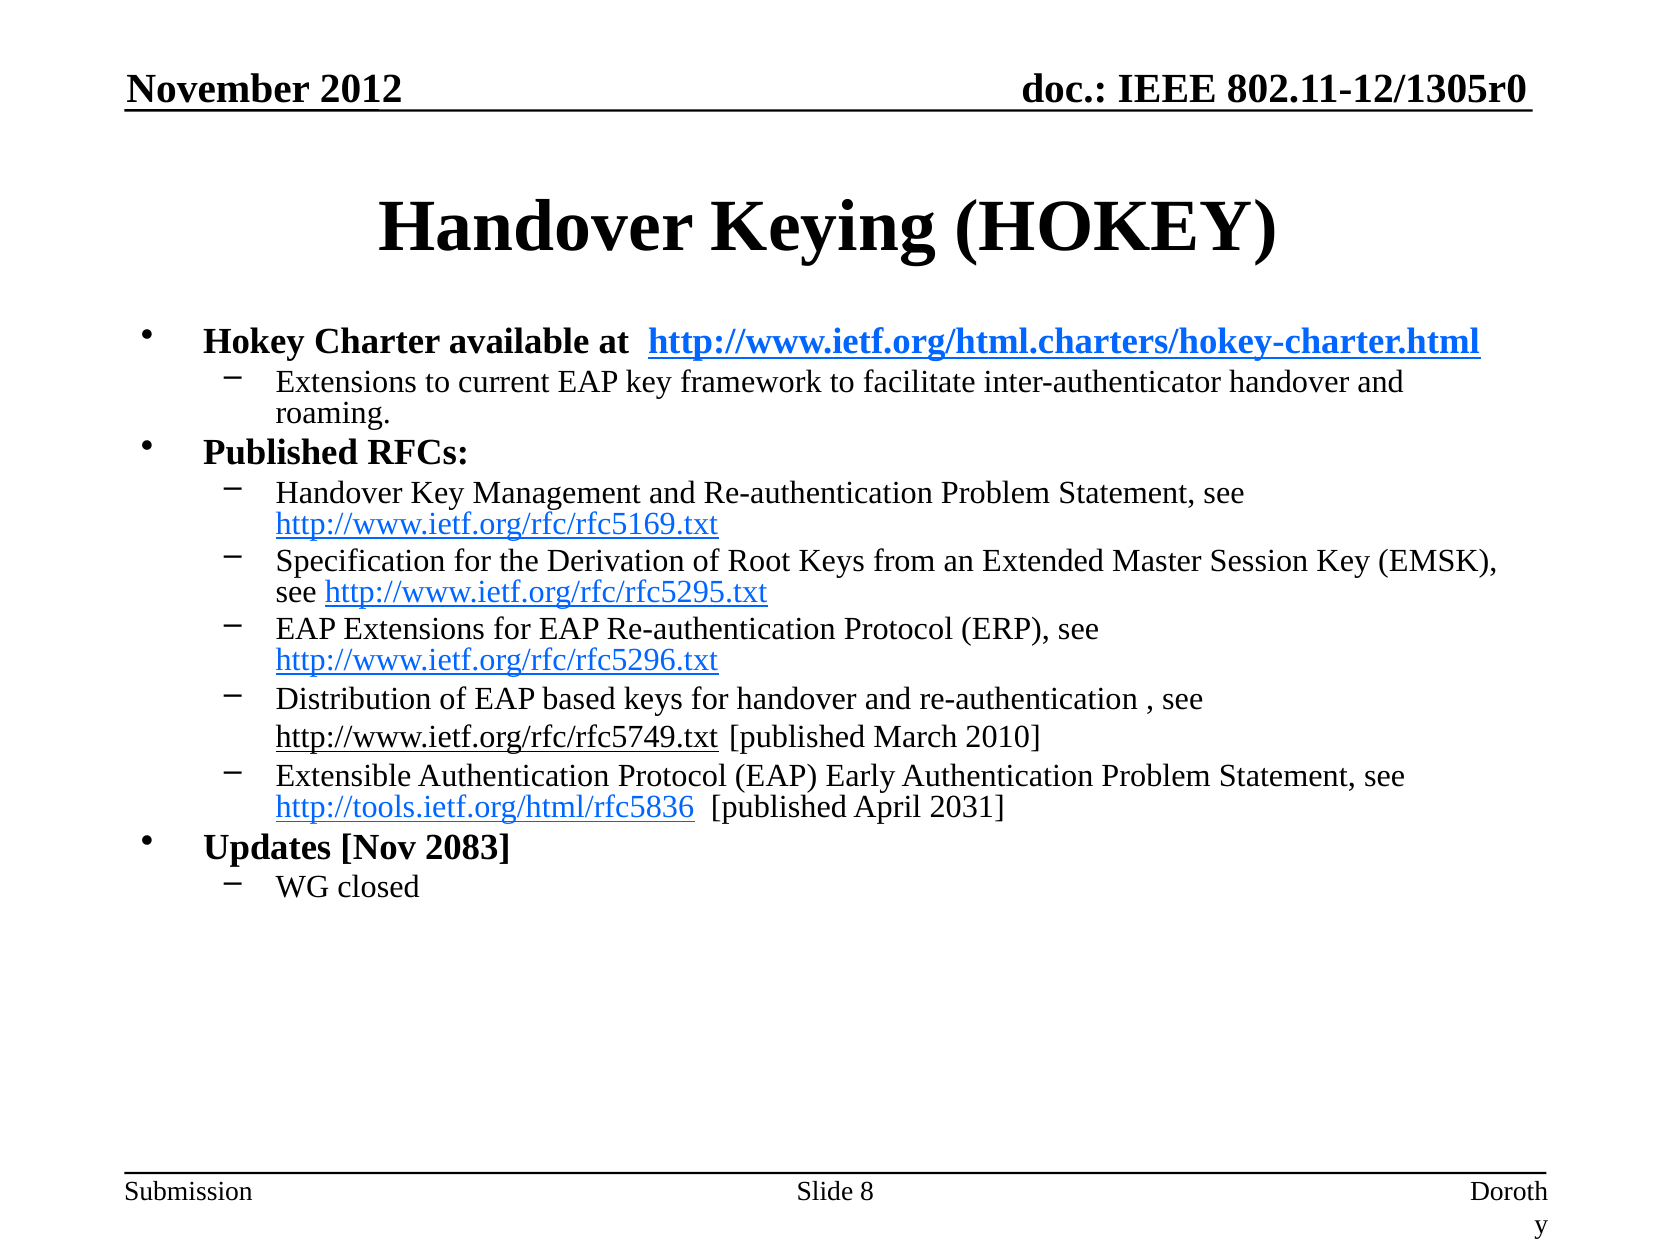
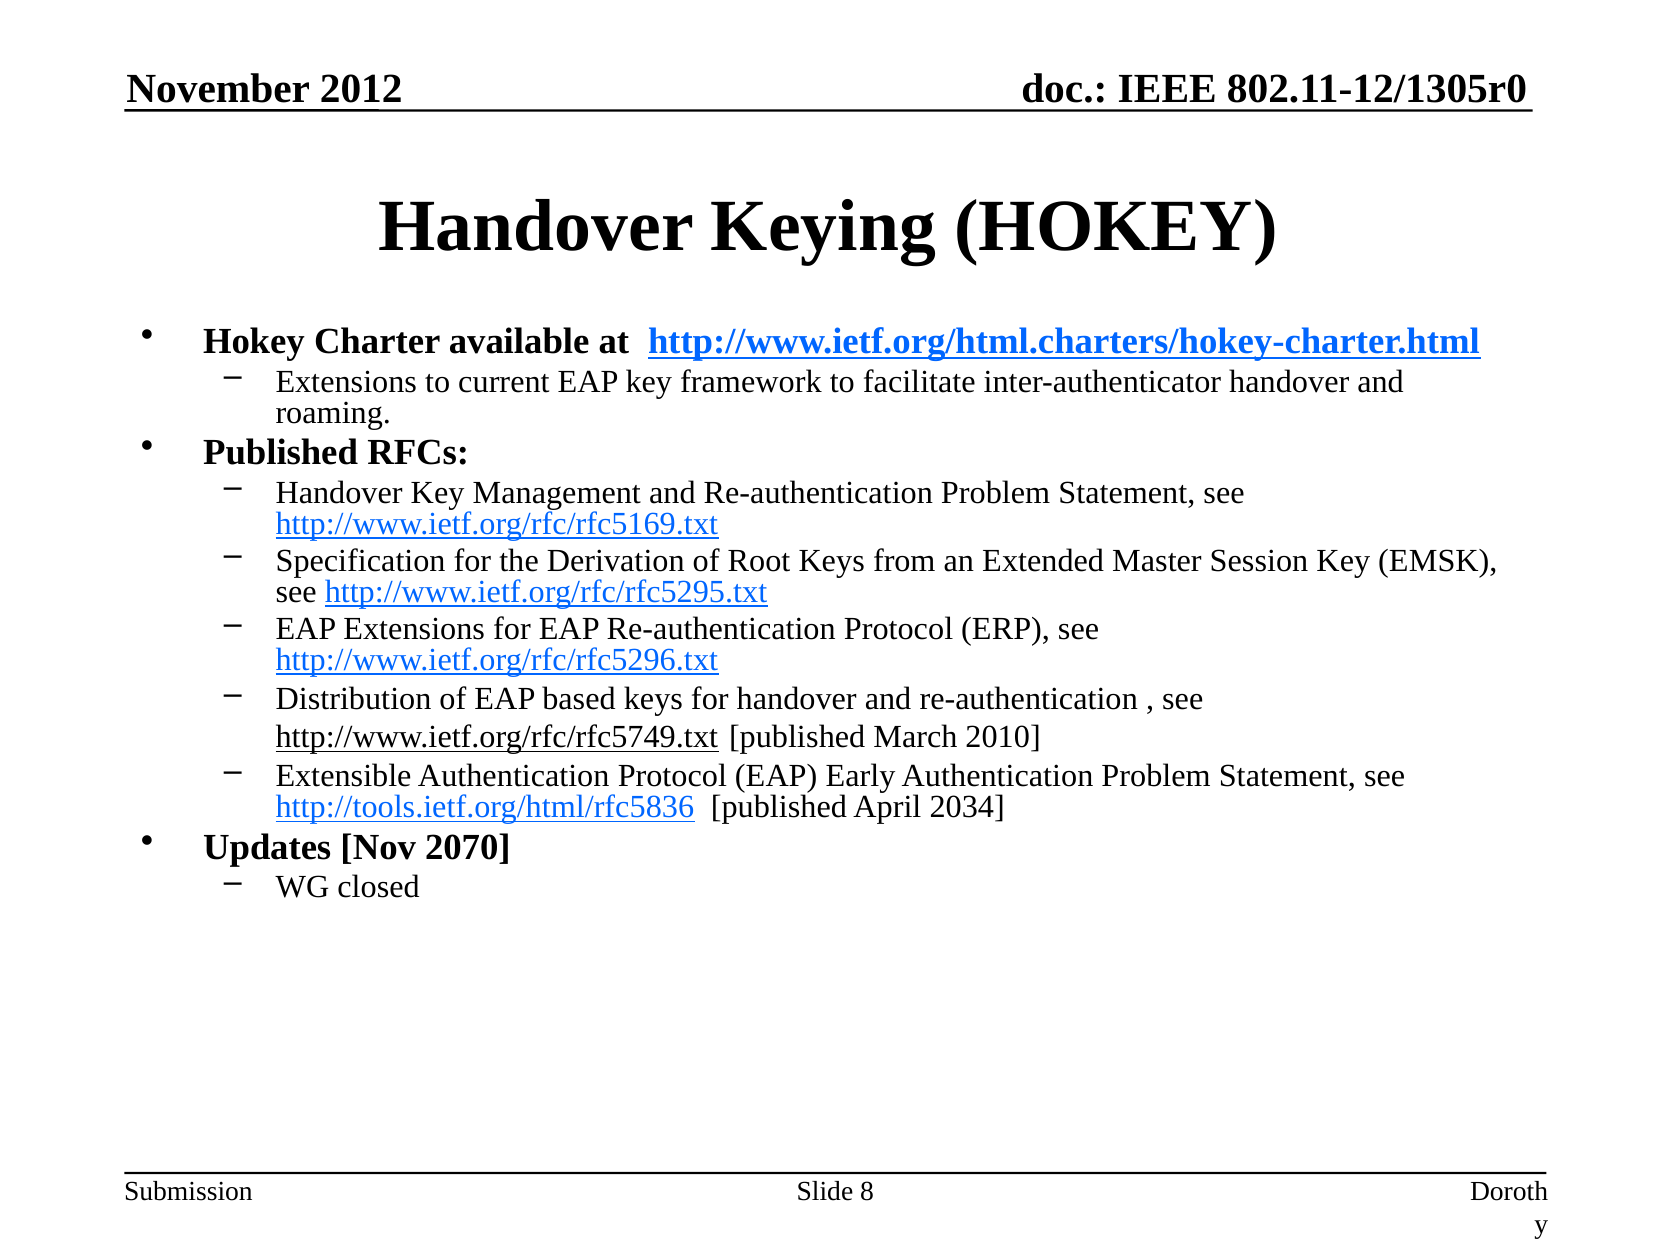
2031: 2031 -> 2034 (967, 808)
2083: 2083 -> 2070 (468, 848)
